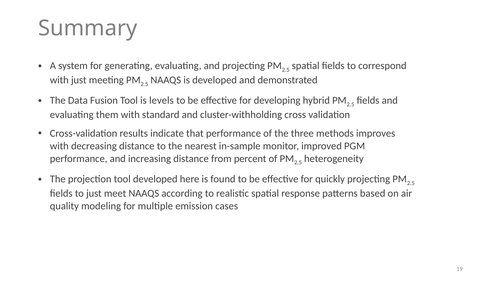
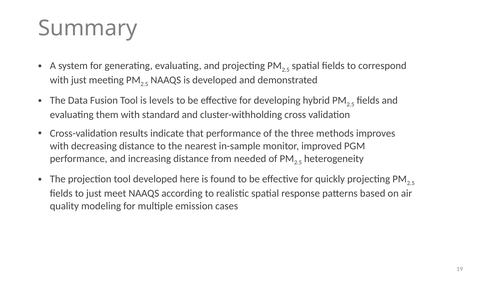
percent: percent -> needed (250, 158)
